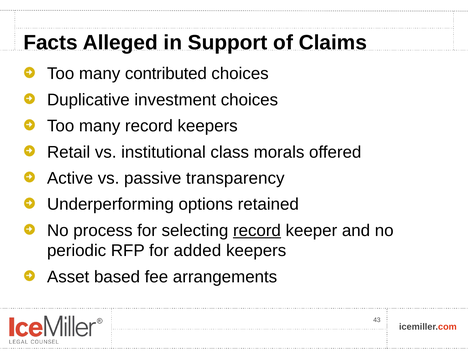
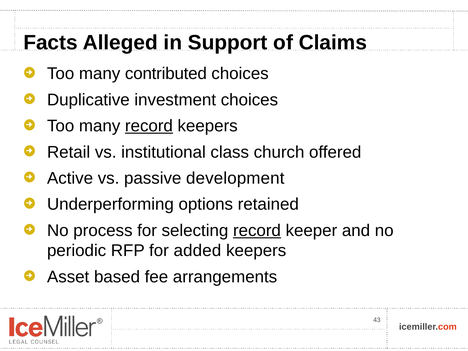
record underline: none -> present (149, 126)
morals: morals -> church (279, 152)
transparency: transparency -> development (235, 178)
